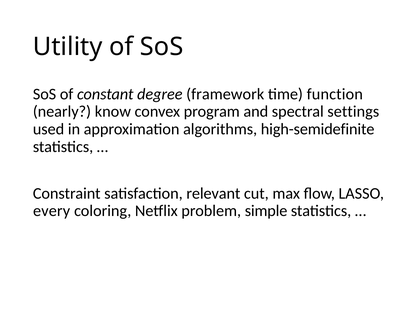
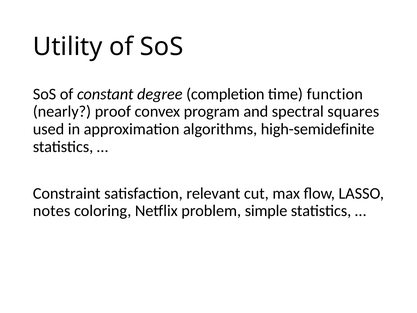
framework: framework -> completion (225, 94)
know: know -> proof (113, 112)
settings: settings -> squares (353, 112)
every: every -> notes (52, 211)
